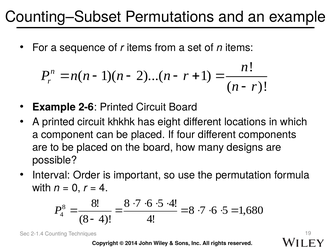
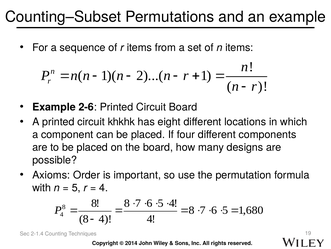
Interval: Interval -> Axioms (51, 175)
0: 0 -> 5 (76, 187)
